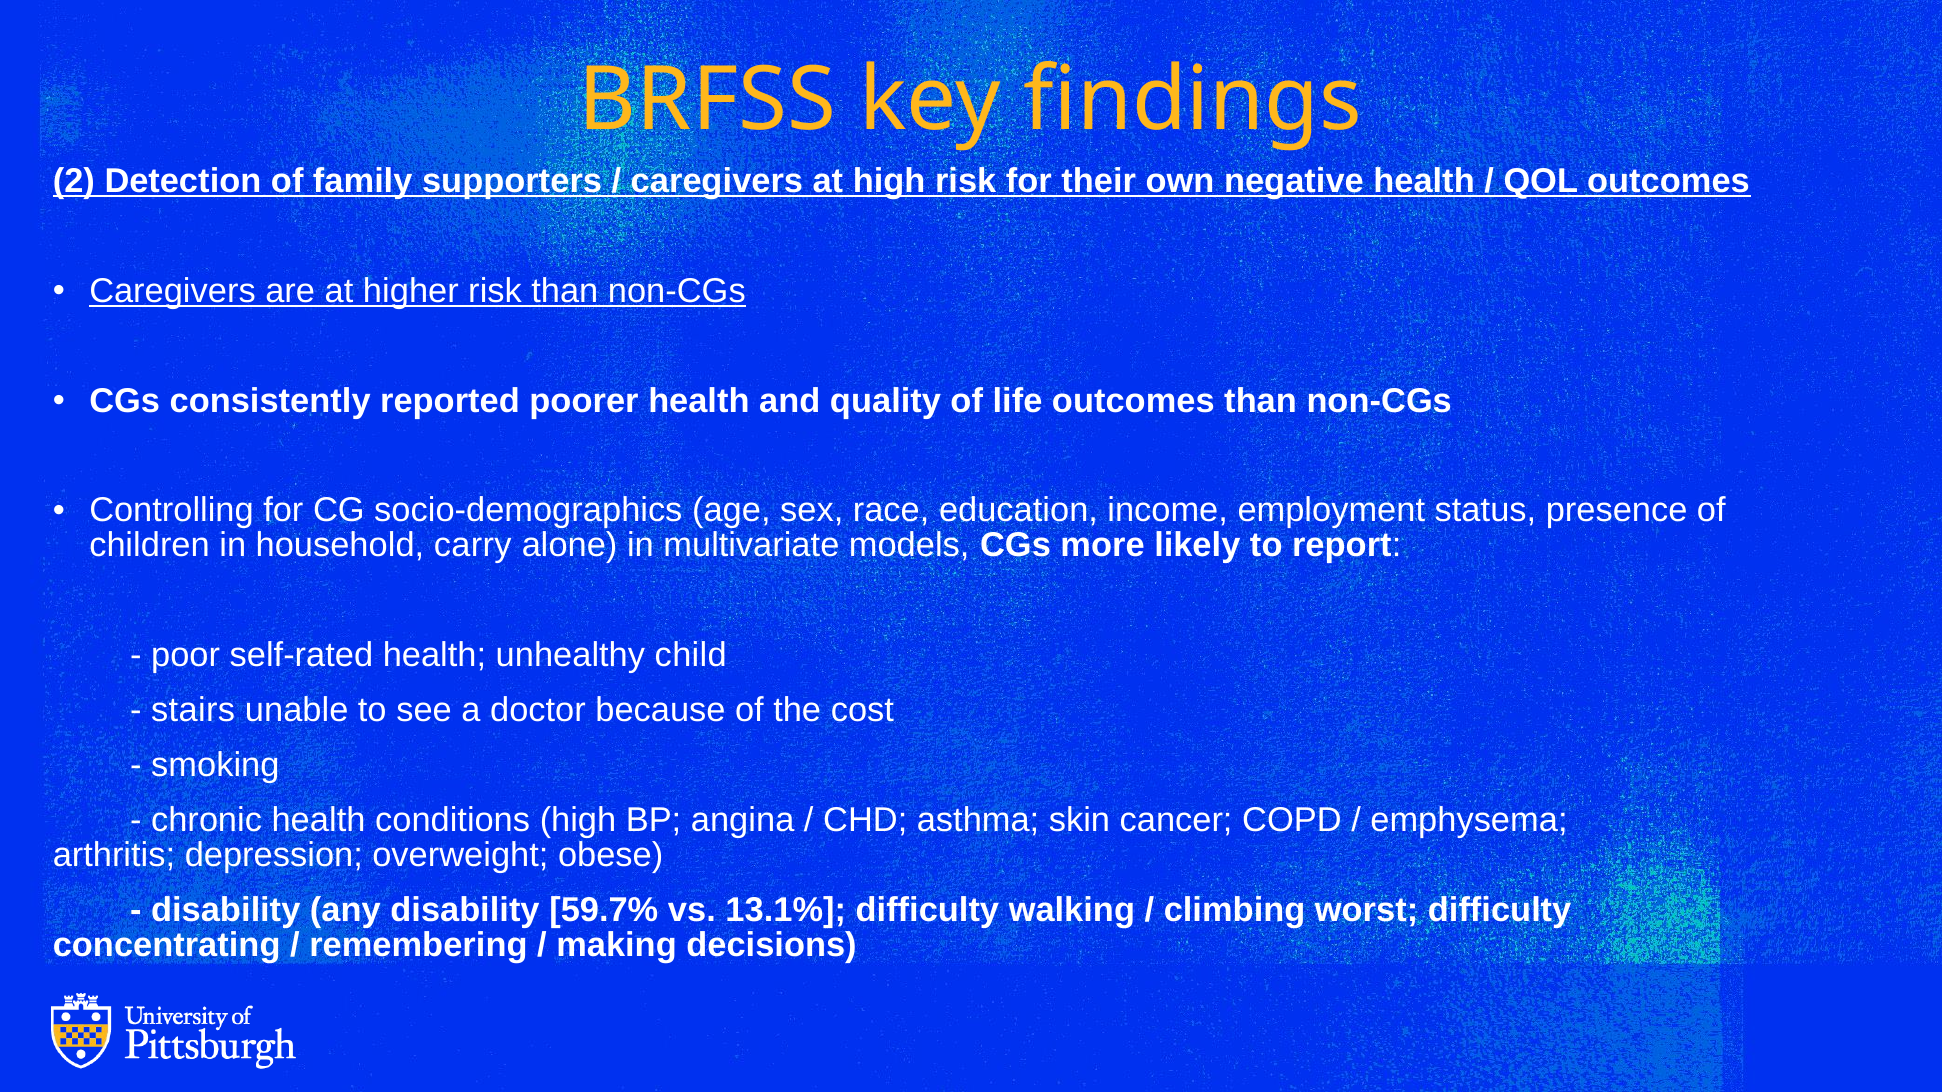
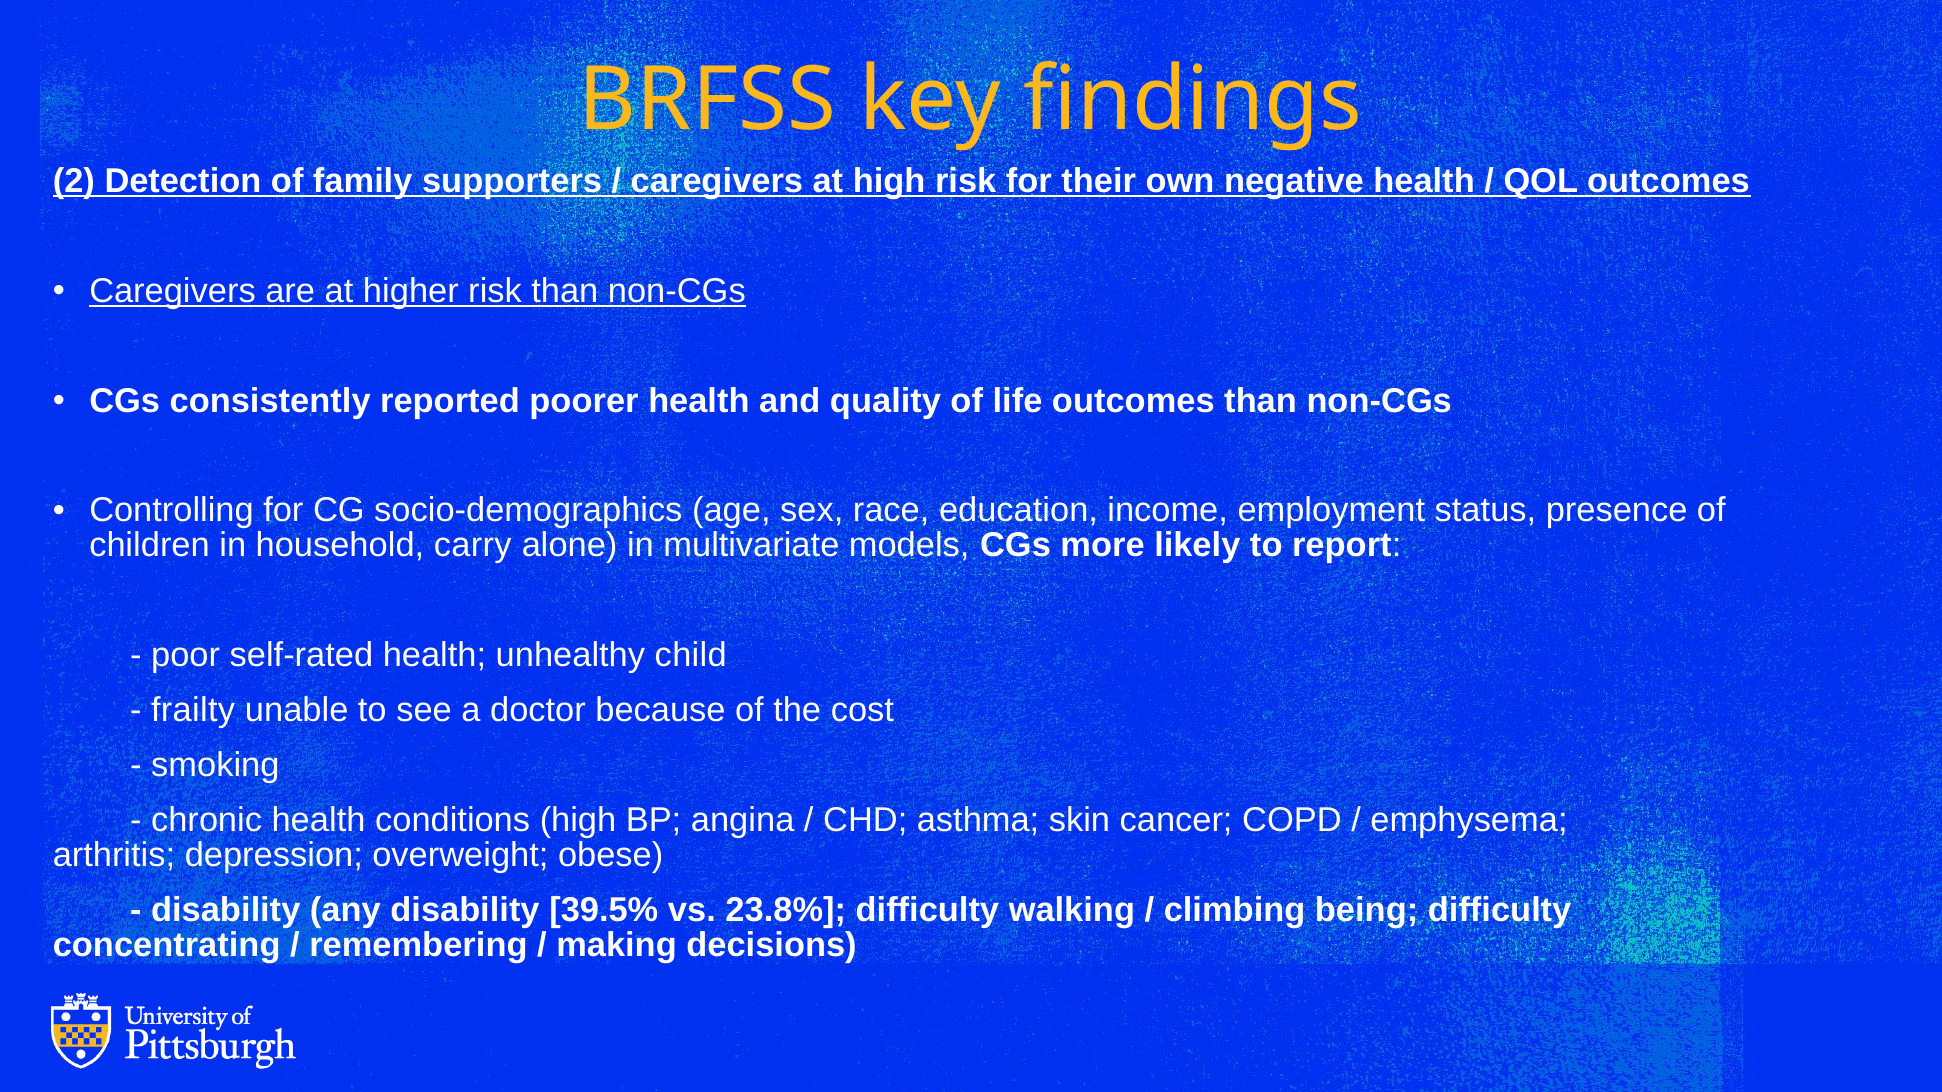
stairs: stairs -> frailty (193, 711)
59.7%: 59.7% -> 39.5% (604, 910)
13.1%: 13.1% -> 23.8% (786, 910)
worst: worst -> being (1367, 910)
